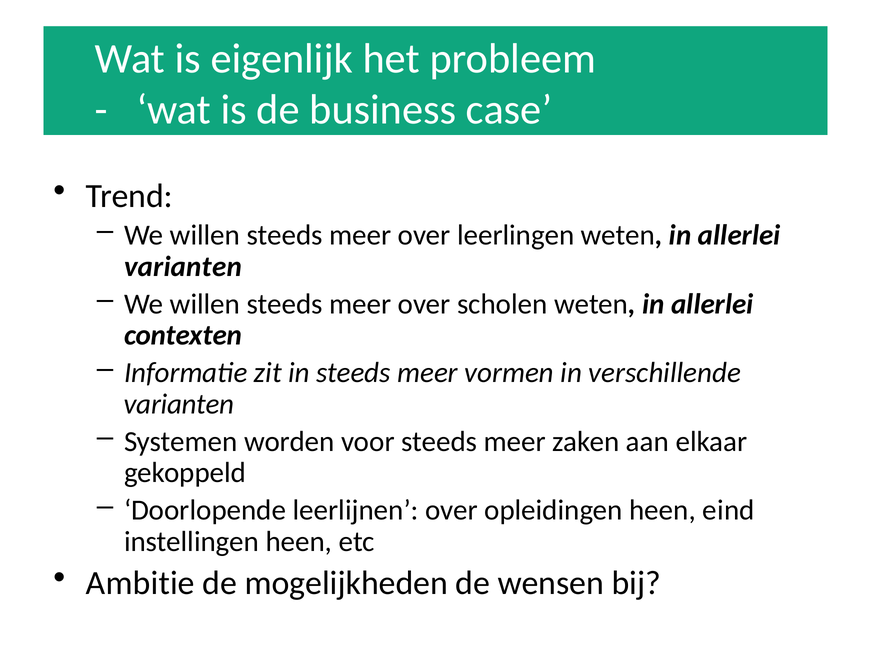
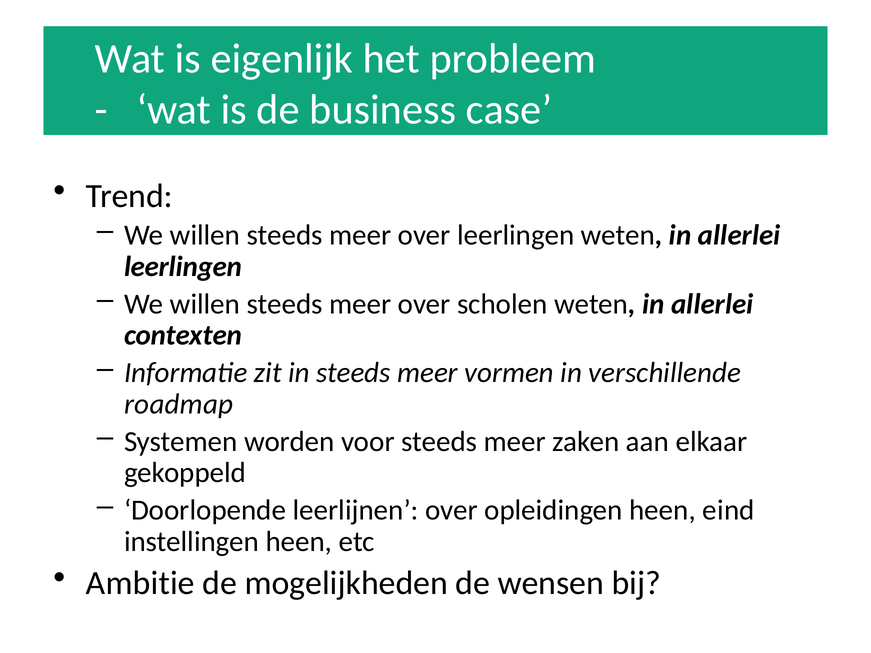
varianten: varianten -> leerlingen (183, 267)
varianten: varianten -> roadmap (179, 404)
